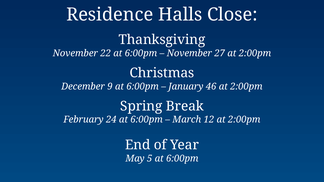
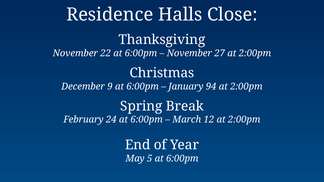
46: 46 -> 94 (211, 87)
